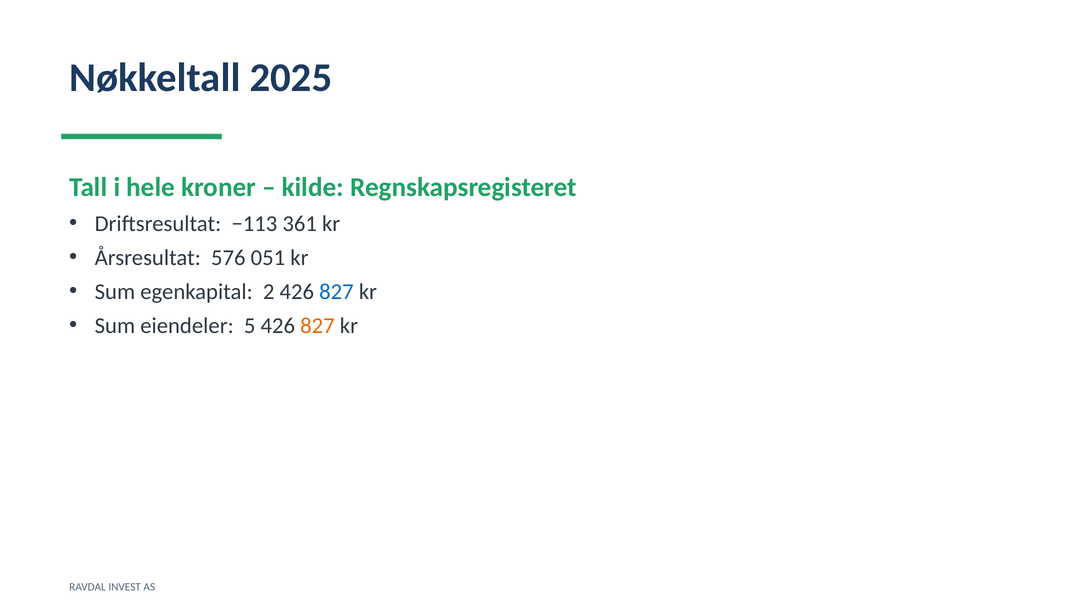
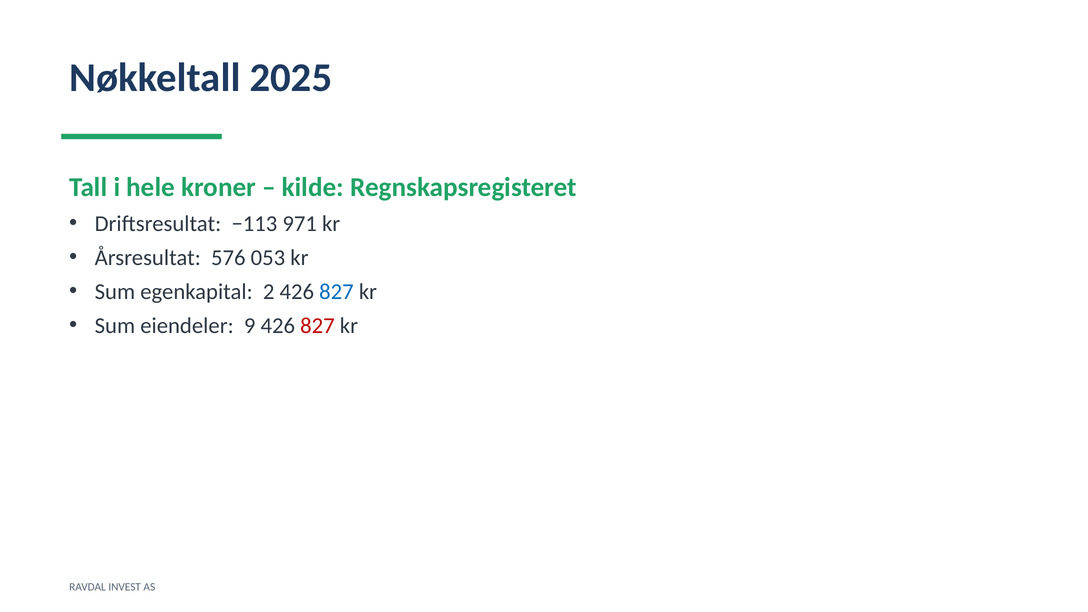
361: 361 -> 971 (300, 224)
051: 051 -> 053 (268, 258)
5: 5 -> 9 (250, 326)
827 colour: orange -> red (317, 326)
